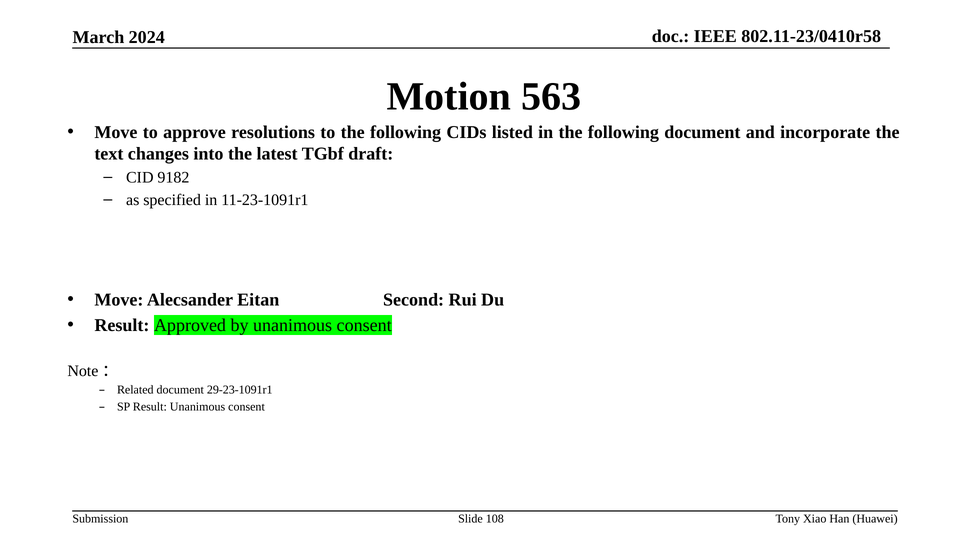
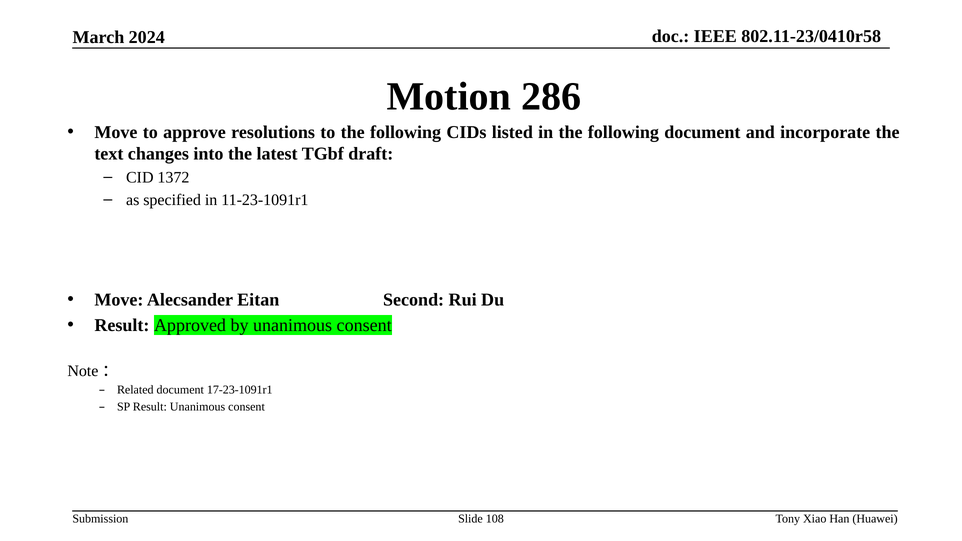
563: 563 -> 286 (551, 97)
9182: 9182 -> 1372 (173, 178)
29-23-1091r1: 29-23-1091r1 -> 17-23-1091r1 (240, 390)
